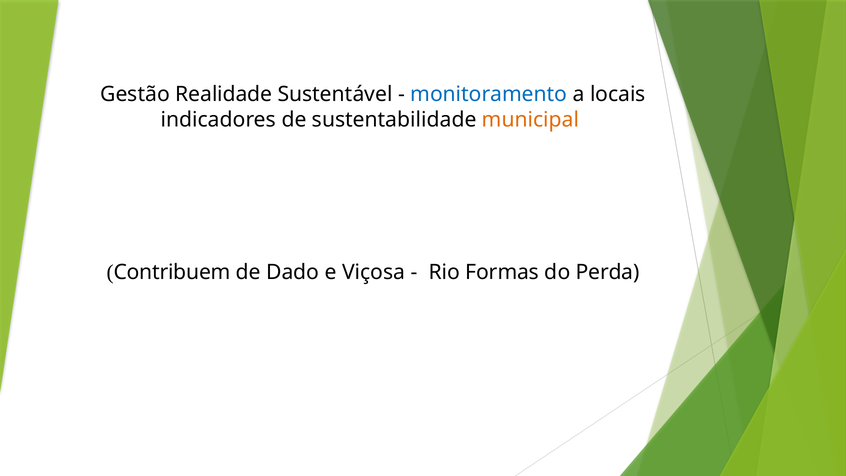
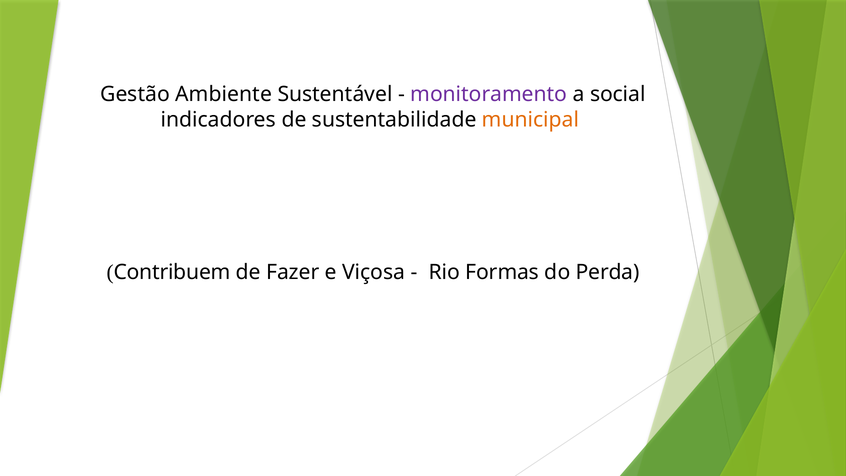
Realidade: Realidade -> Ambiente (224, 94)
monitoramento colour: blue -> purple (489, 94)
locais: locais -> social (618, 94)
Dado: Dado -> Fazer (293, 272)
